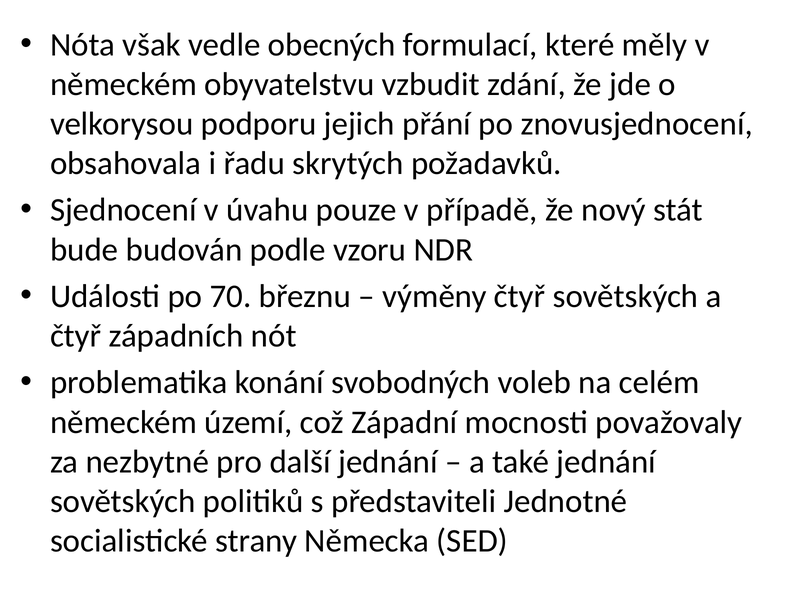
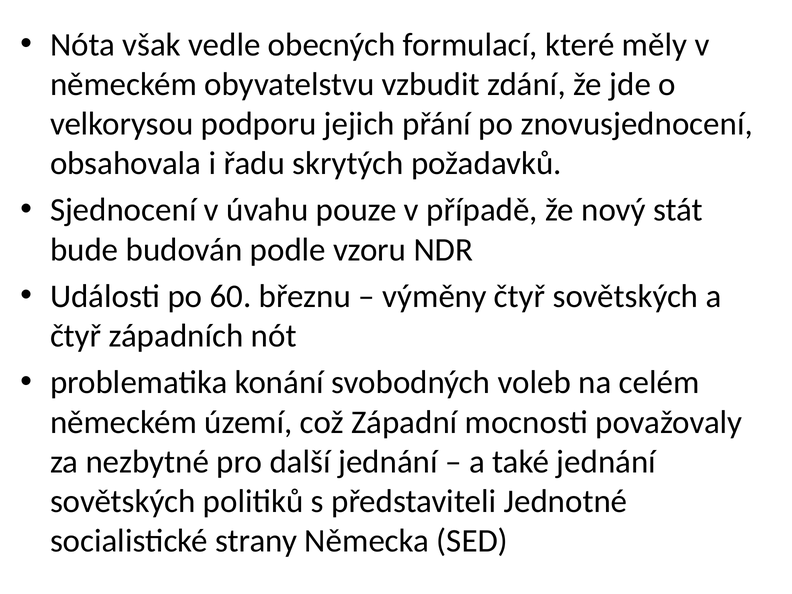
70: 70 -> 60 (231, 296)
